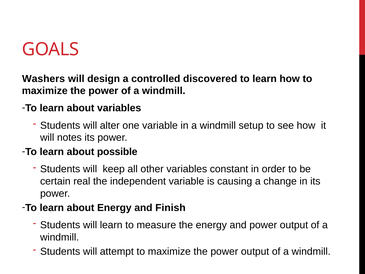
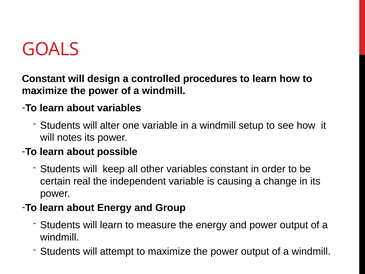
Washers: Washers -> Constant (44, 79)
discovered: discovered -> procedures (210, 79)
Finish: Finish -> Group (170, 208)
